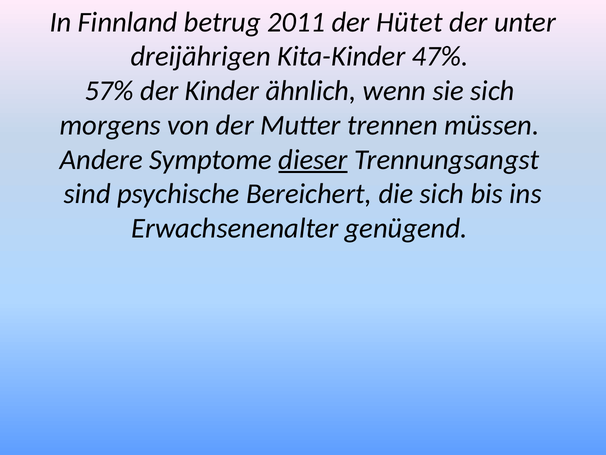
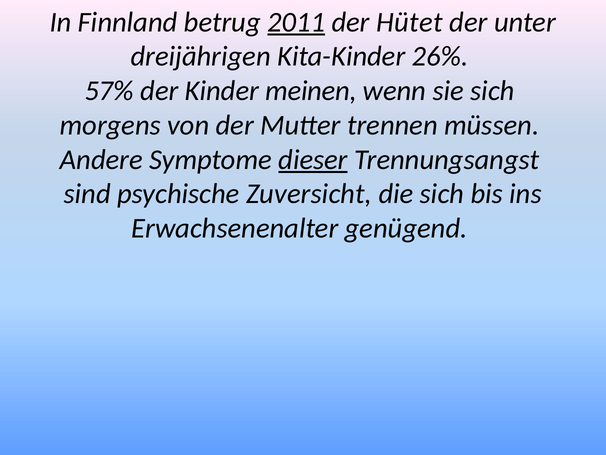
2011 underline: none -> present (296, 22)
47%: 47% -> 26% (440, 56)
ähnlich: ähnlich -> meinen (311, 91)
Bereichert: Bereichert -> Zuversicht (309, 194)
